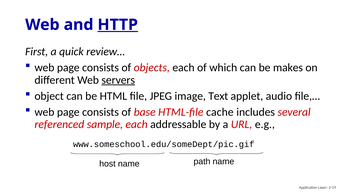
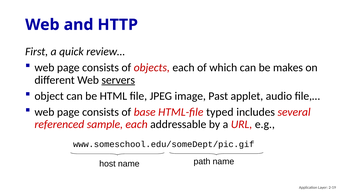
HTTP underline: present -> none (118, 25)
Text: Text -> Past (218, 96)
cache: cache -> typed (220, 112)
